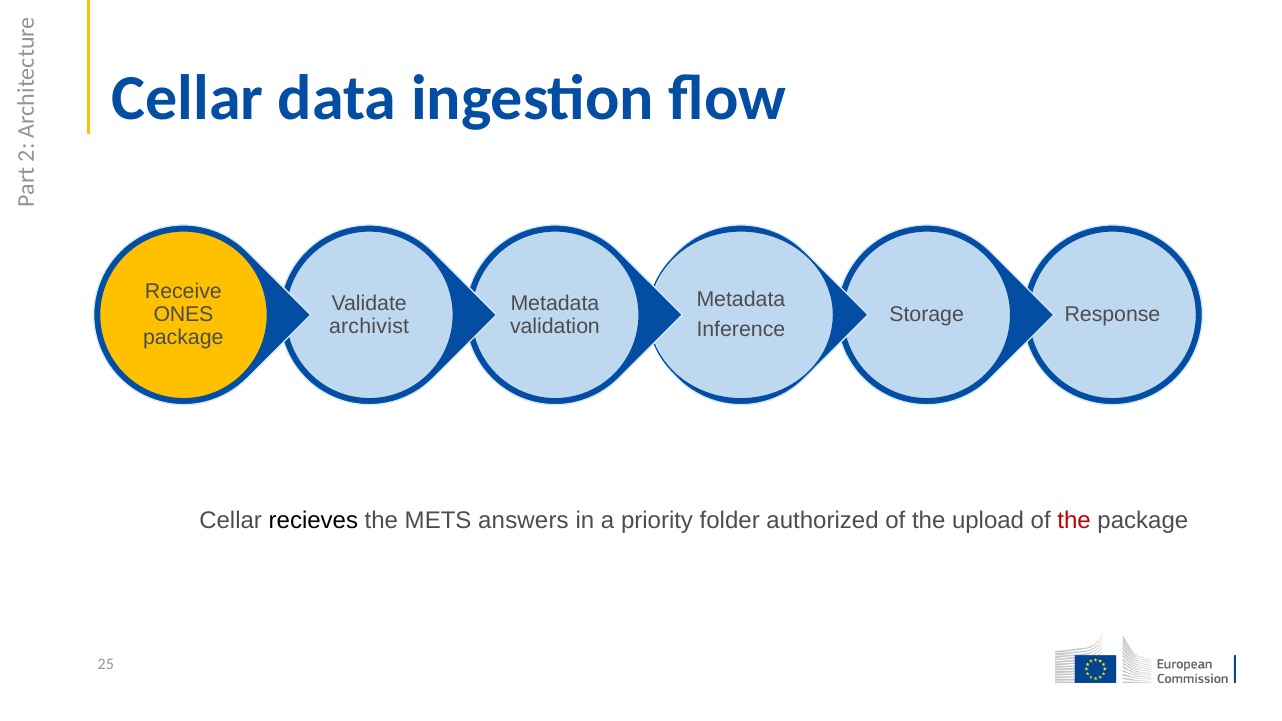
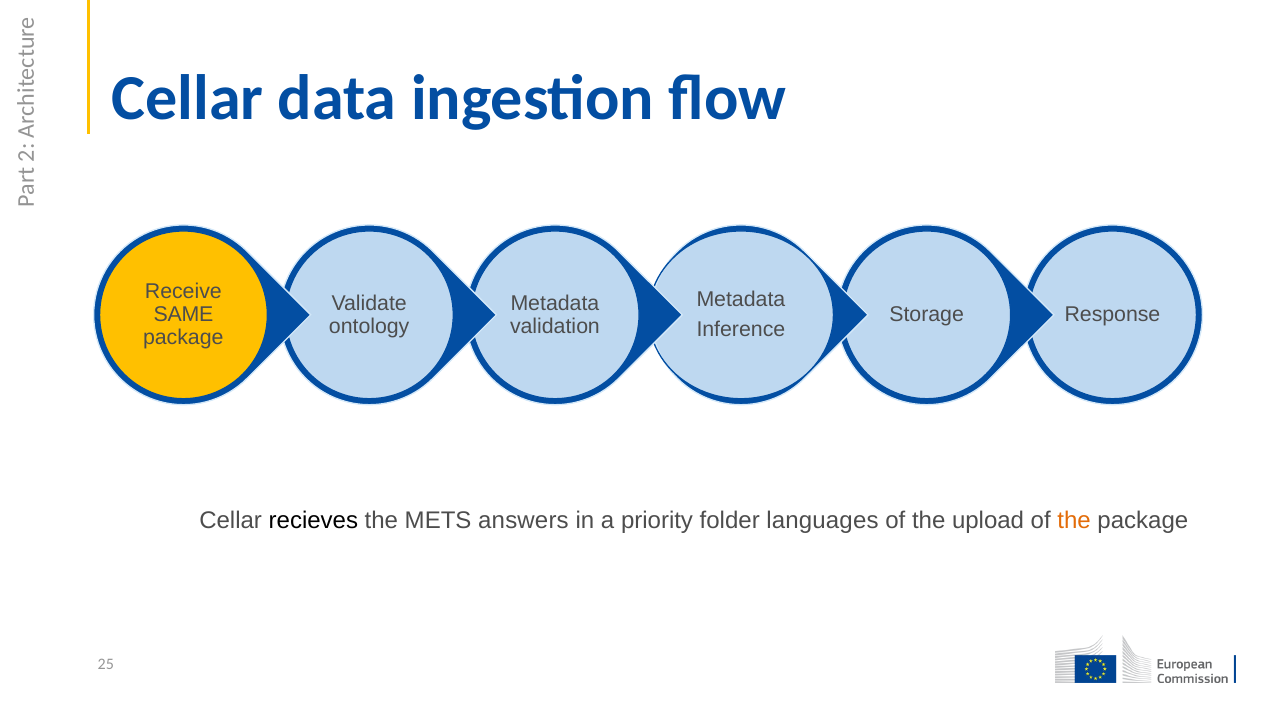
ONES: ONES -> SAME (184, 315)
archivist: archivist -> ontology (369, 326)
authorized: authorized -> languages (823, 521)
the colour: red -> orange (1074, 521)
